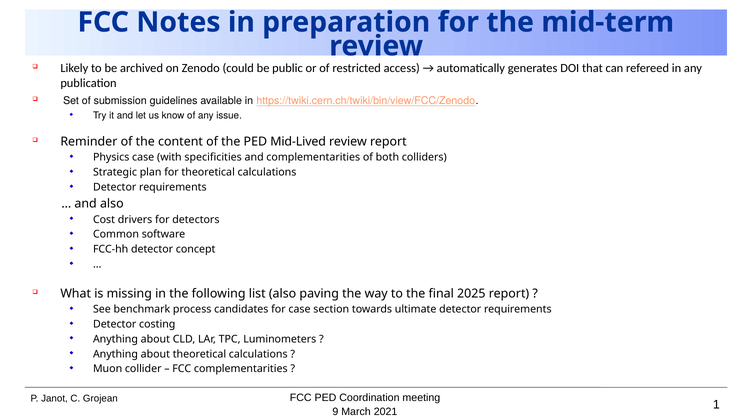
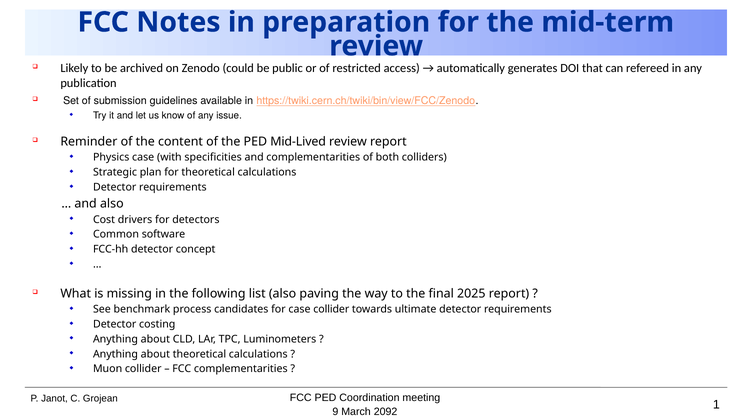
case section: section -> collider (331, 309)
2021: 2021 -> 2092 (386, 412)
